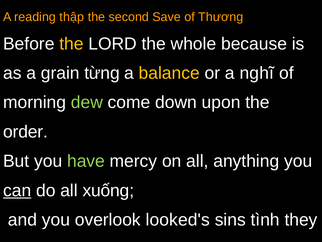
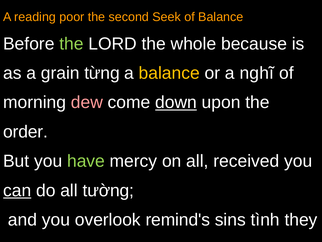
thập: thập -> poor (72, 17)
Save: Save -> Seek (167, 17)
of Thương: Thương -> Balance (221, 17)
the colour: yellow -> light green (71, 44)
dew colour: light green -> pink (87, 102)
down underline: none -> present (176, 102)
anything: anything -> received (246, 161)
xuống: xuống -> tường (108, 190)
looked's: looked's -> remind's (178, 219)
